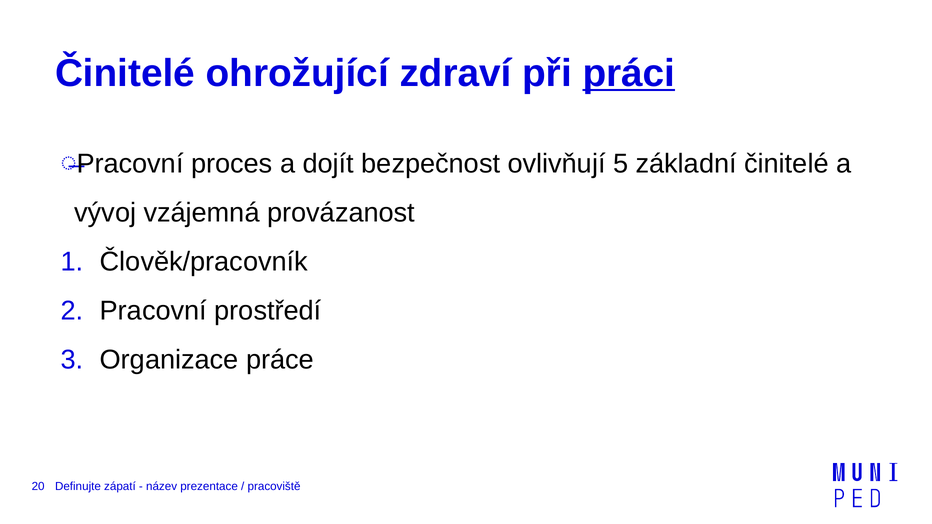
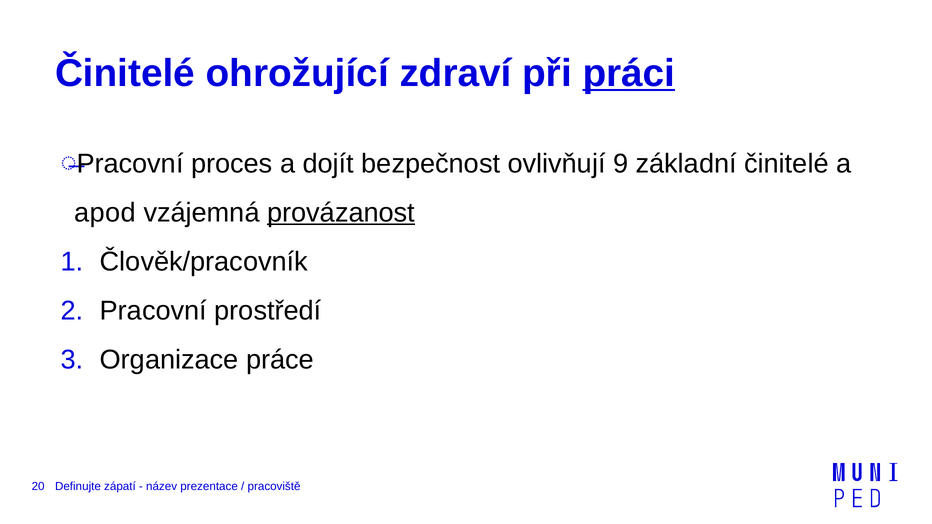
5: 5 -> 9 (621, 164)
vývoj: vývoj -> apod (105, 213)
provázanost underline: none -> present (341, 213)
